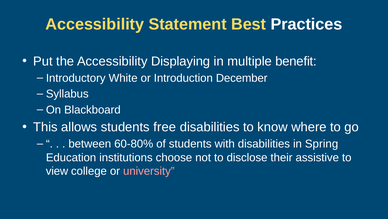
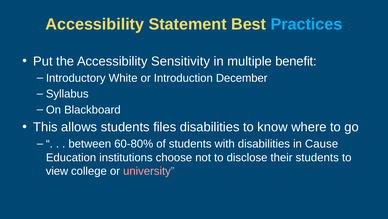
Practices colour: white -> light blue (306, 24)
Displaying: Displaying -> Sensitivity (181, 61)
free: free -> files (165, 127)
Spring: Spring -> Cause (322, 143)
their assistive: assistive -> students (317, 157)
